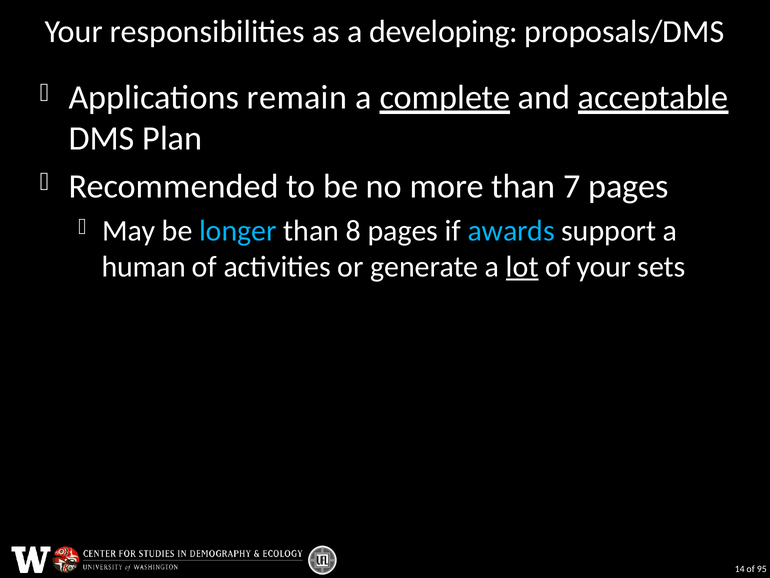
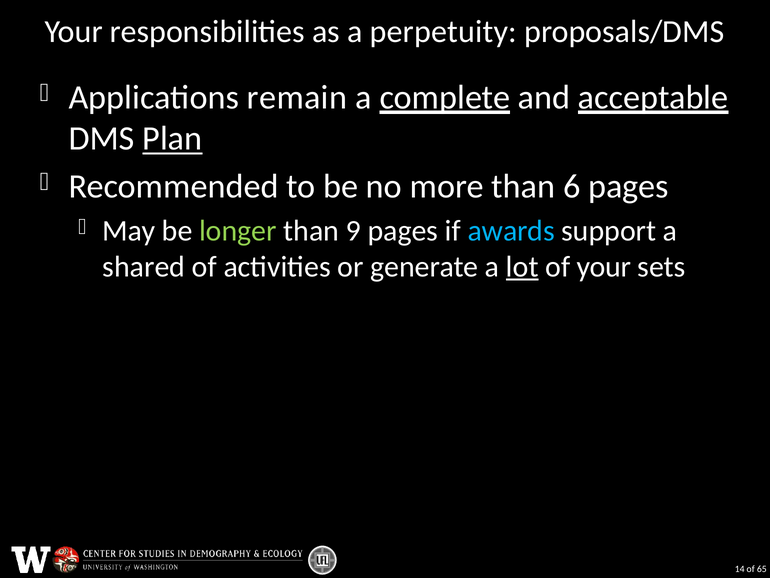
developing: developing -> perpetuity (443, 32)
Plan underline: none -> present (172, 138)
7: 7 -> 6 (572, 186)
longer colour: light blue -> light green (238, 231)
8: 8 -> 9 (353, 231)
human: human -> shared (144, 267)
95: 95 -> 65 (762, 569)
